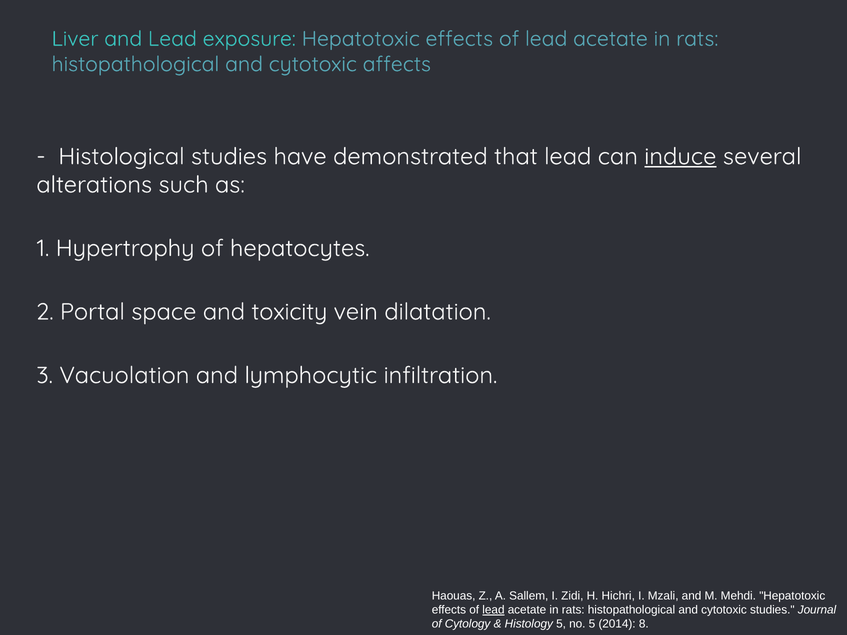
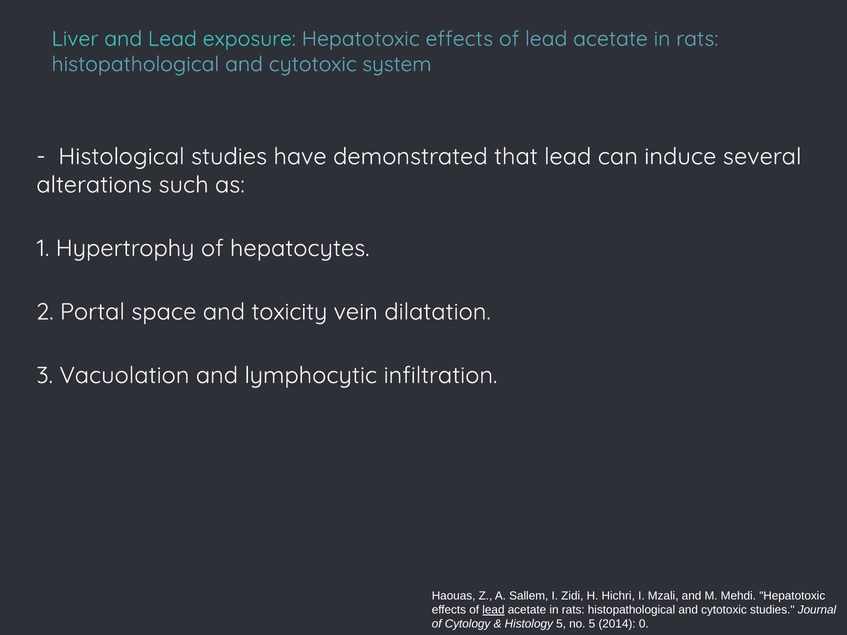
affects: affects -> system (397, 64)
induce underline: present -> none (680, 157)
8: 8 -> 0 (644, 624)
